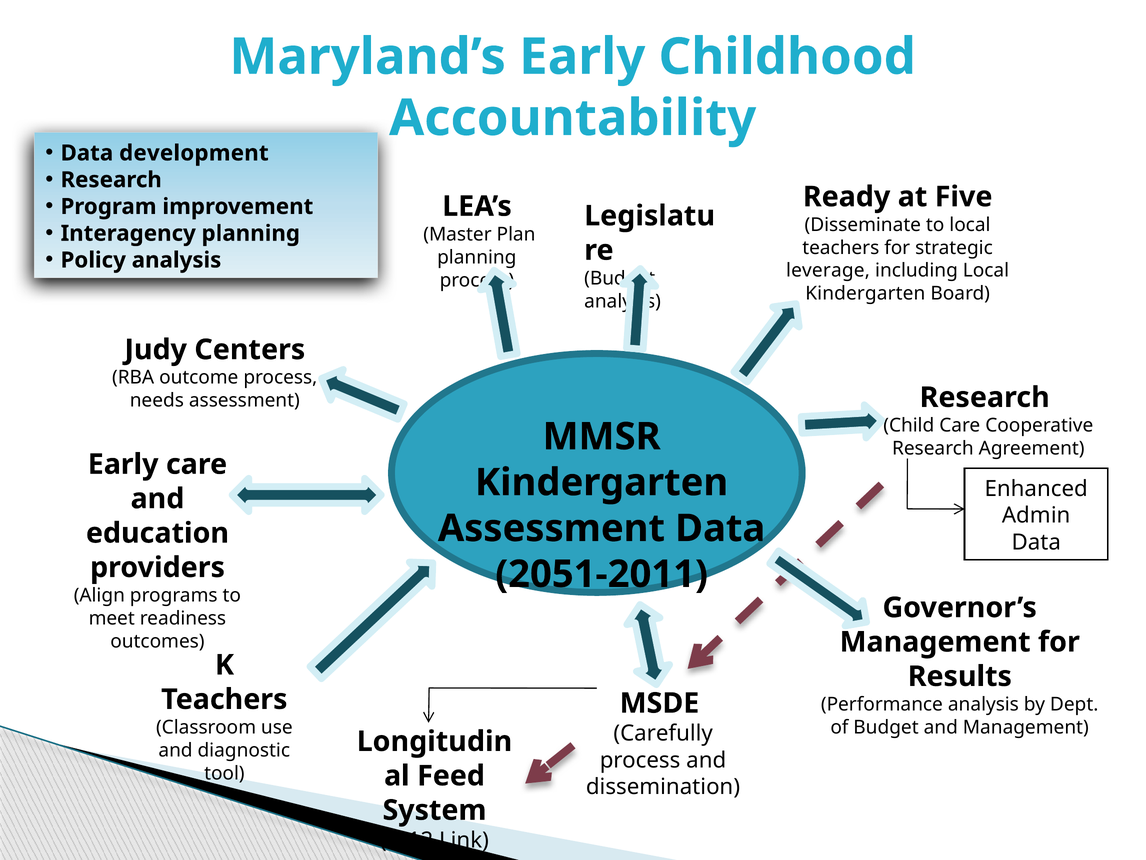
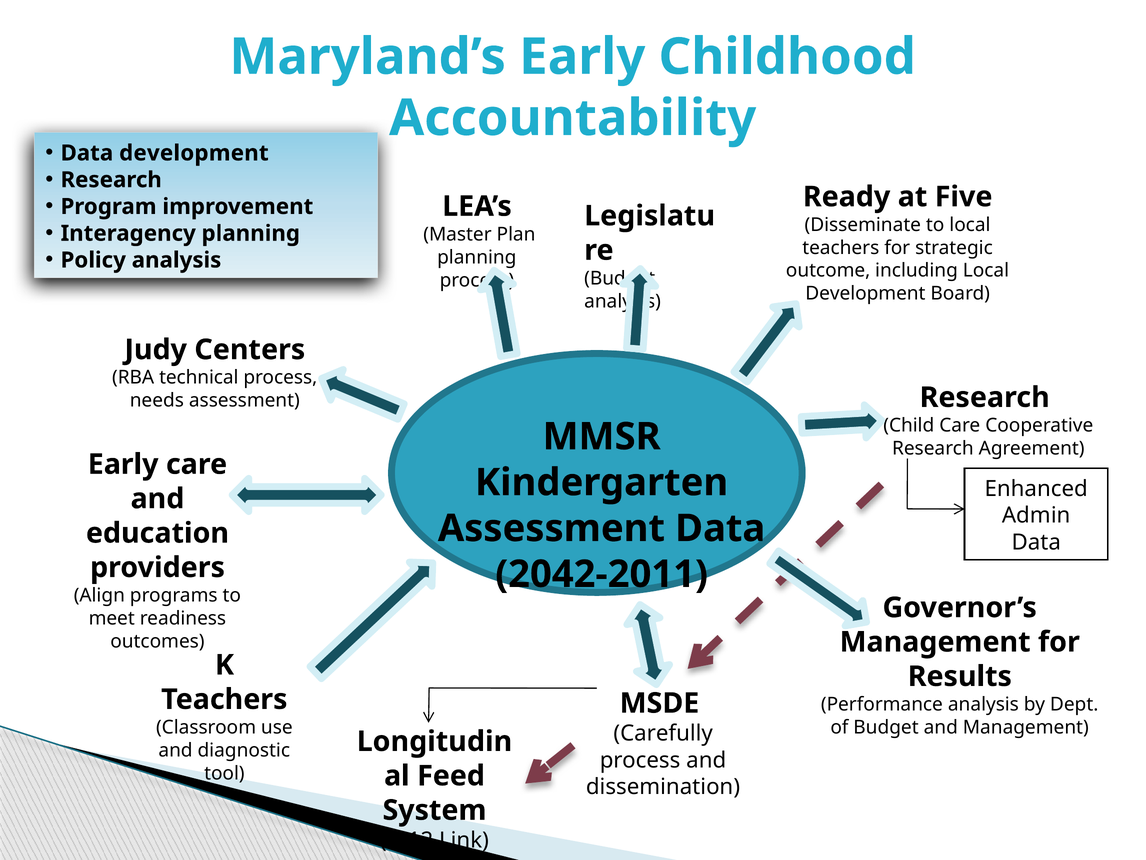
leverage: leverage -> outcome (828, 271)
Kindergarten: Kindergarten -> Development (865, 293)
outcome: outcome -> technical (199, 377)
2051-2011: 2051-2011 -> 2042-2011 (602, 574)
